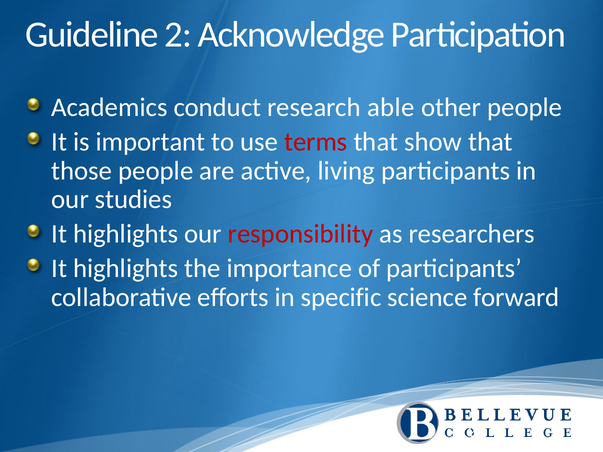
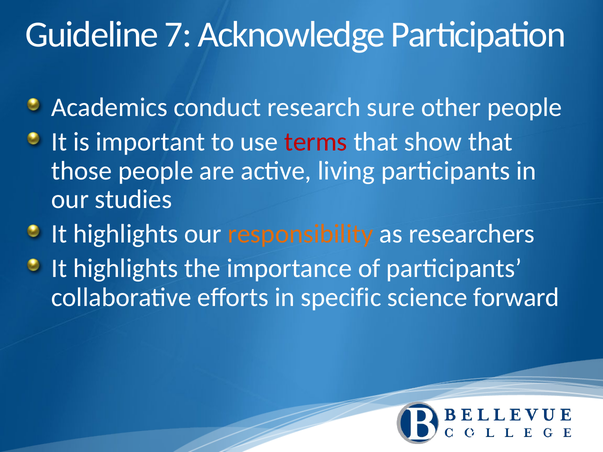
2: 2 -> 7 (178, 35)
able: able -> sure (391, 108)
responsibility colour: red -> orange (301, 234)
